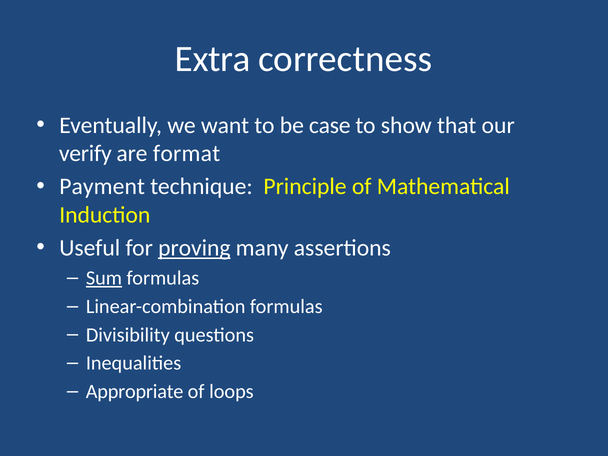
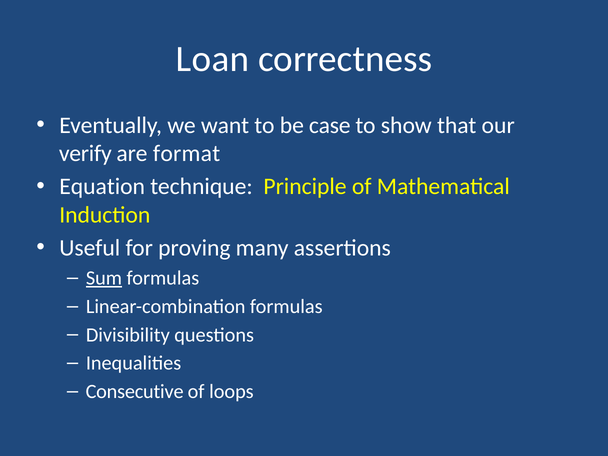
Extra: Extra -> Loan (212, 59)
Payment: Payment -> Equation (102, 187)
proving underline: present -> none (194, 248)
Appropriate: Appropriate -> Consecutive (135, 392)
